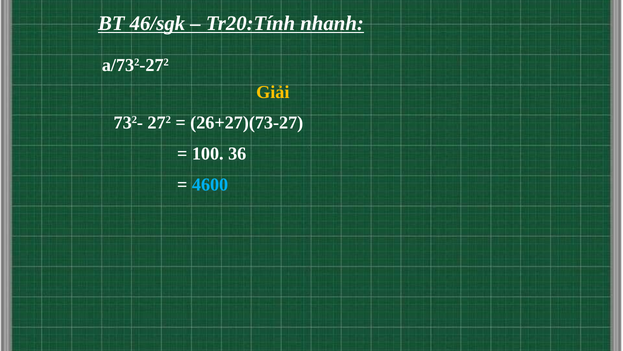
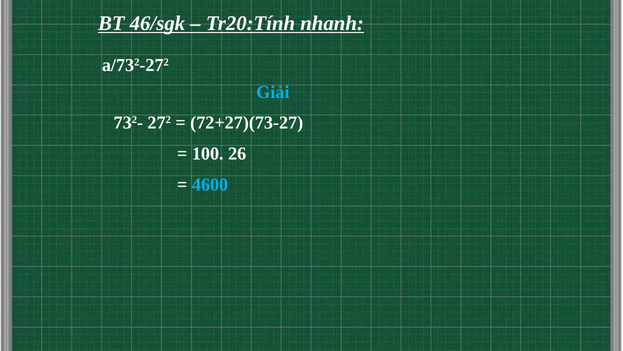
Giải colour: yellow -> light blue (273, 92)
26+27)(73-27: 26+27)(73-27 -> 72+27)(73-27 (247, 123)
36: 36 -> 26 (237, 154)
